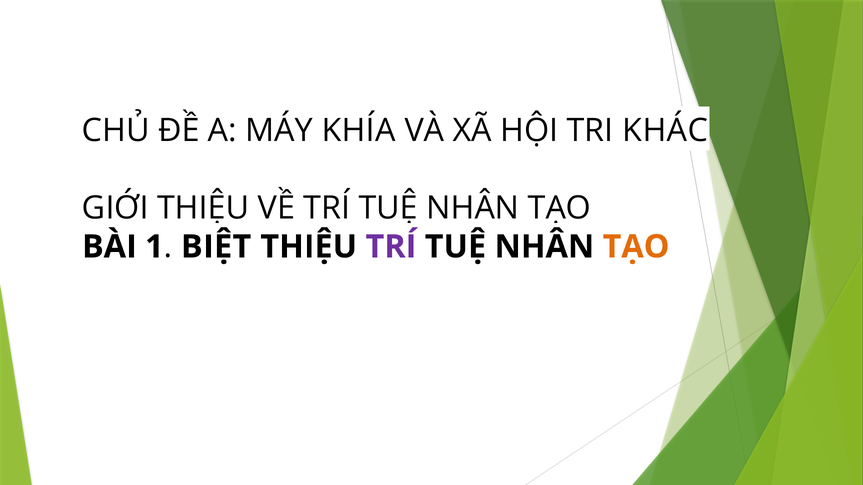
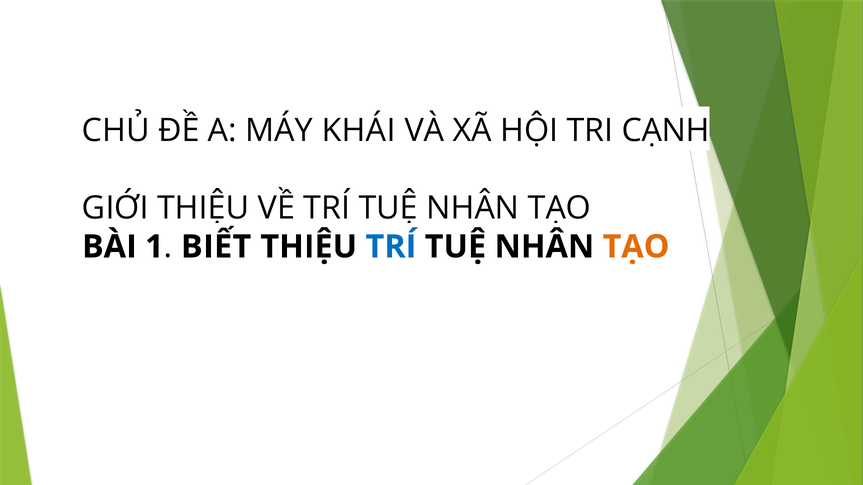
KHÍA: KHÍA -> KHÁI (359, 130)
KHÁC: KHÁC -> CẠNH (666, 130)
BIỆT: BIỆT -> BIẾT (216, 247)
TRÍ colour: purple -> blue (391, 247)
